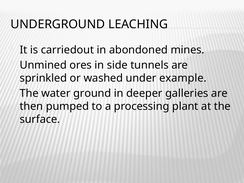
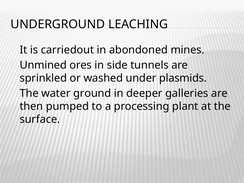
example: example -> plasmids (183, 78)
